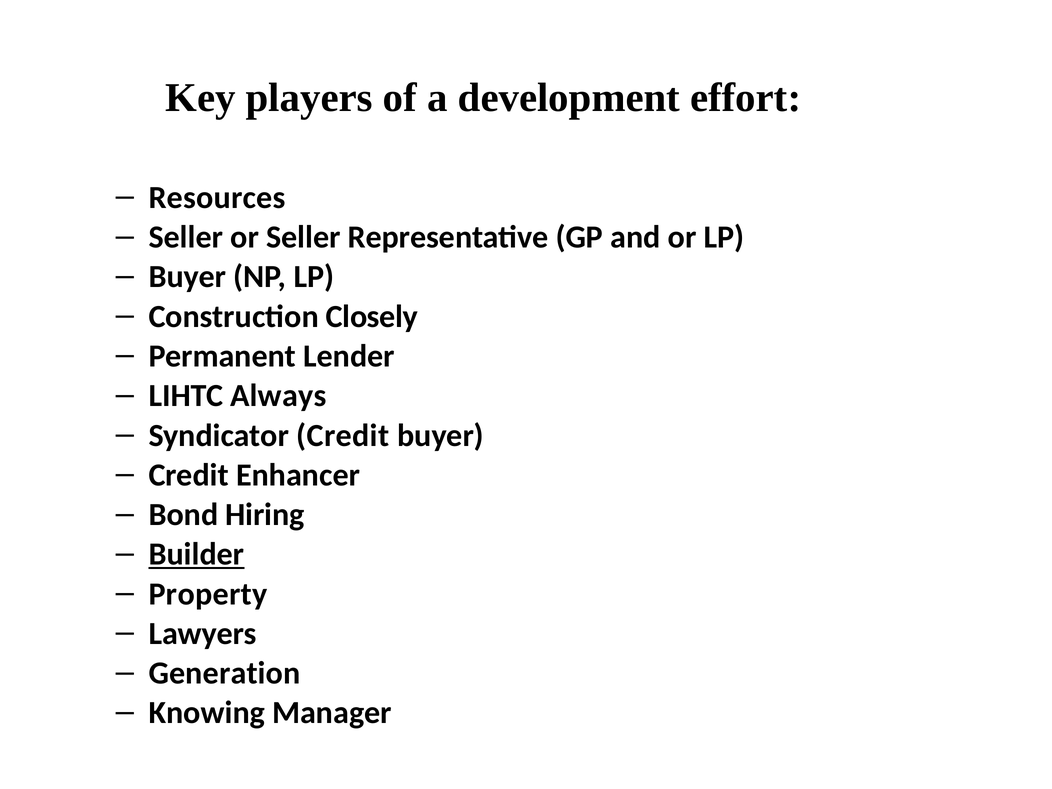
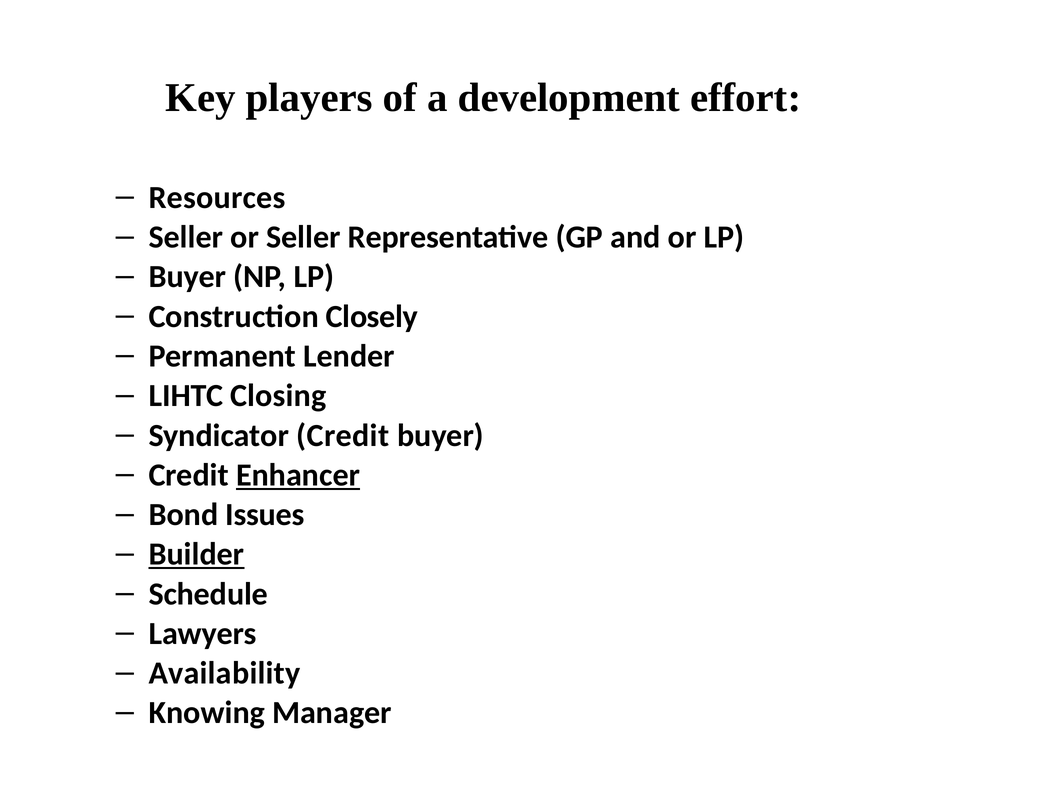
Always: Always -> Closing (278, 396)
Enhancer underline: none -> present (298, 475)
Hiring: Hiring -> Issues (265, 515)
Property: Property -> Schedule (208, 594)
Generation: Generation -> Availability (225, 673)
